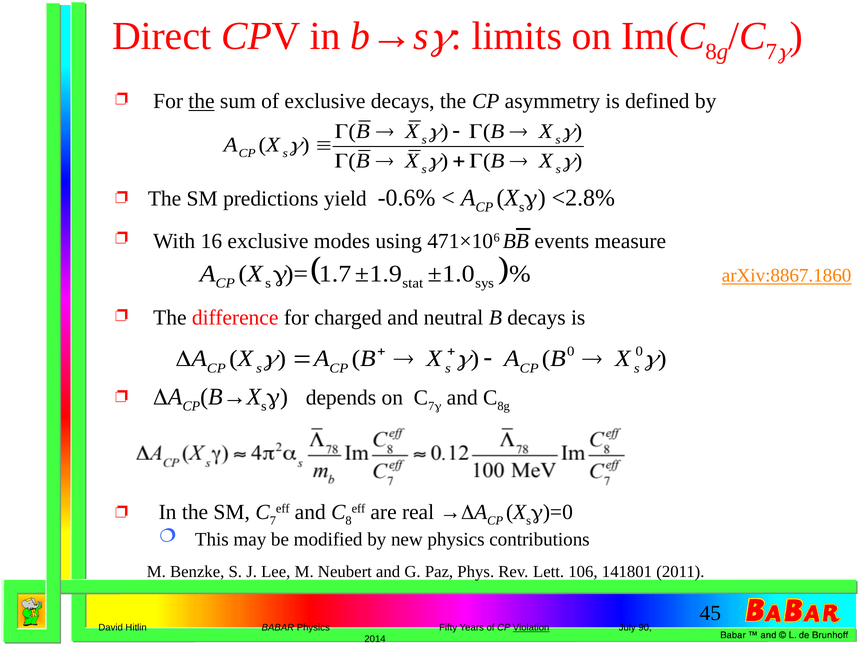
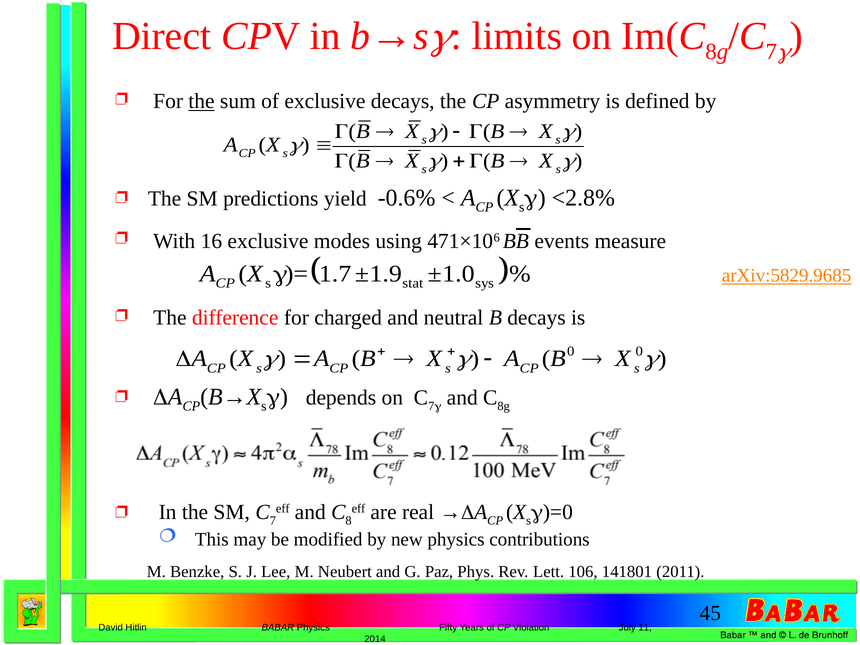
arXiv:8867.1860: arXiv:8867.1860 -> arXiv:5829.9685 (787, 275)
Violation underline: present -> none (531, 628)
90: 90 -> 11 (645, 628)
